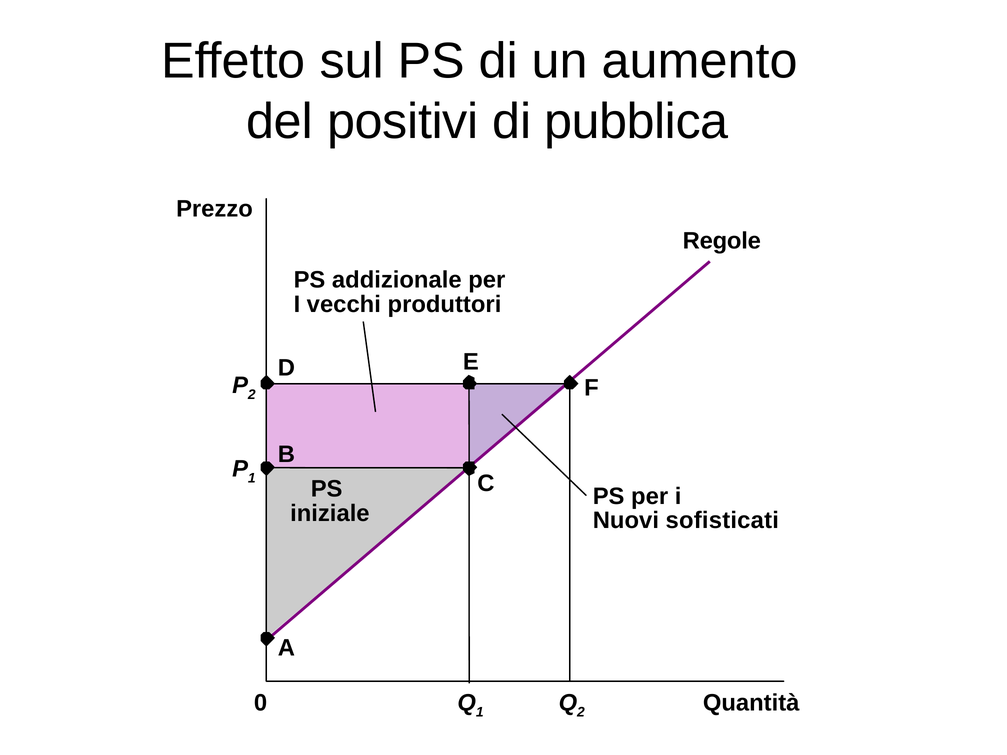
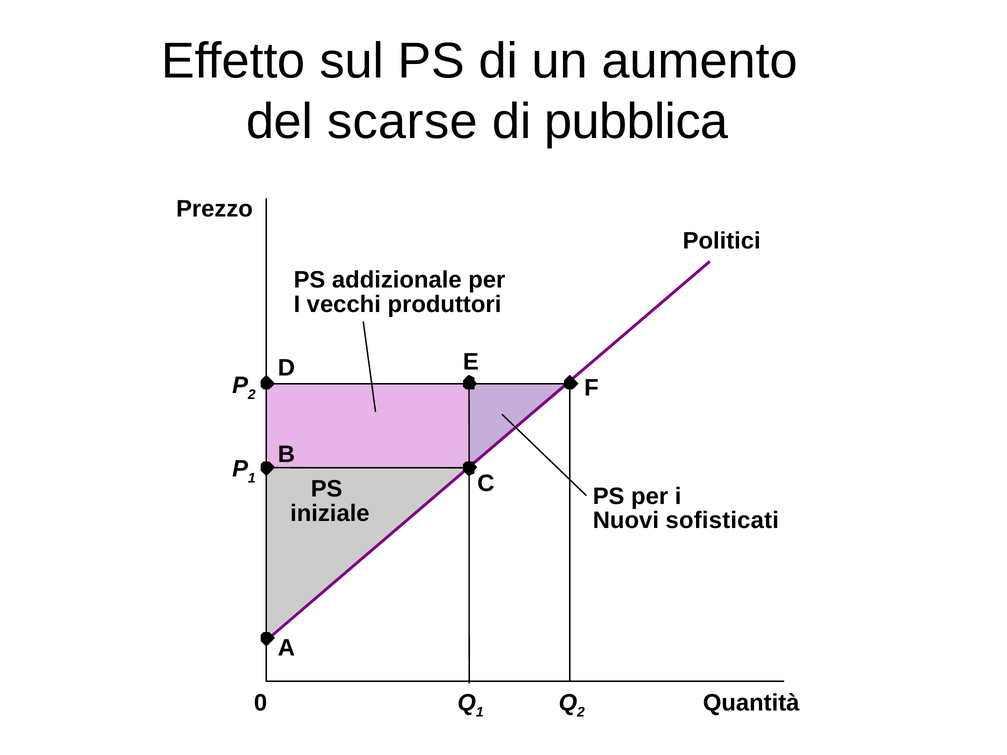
positivi: positivi -> scarse (402, 122)
Regole: Regole -> Politici (722, 241)
